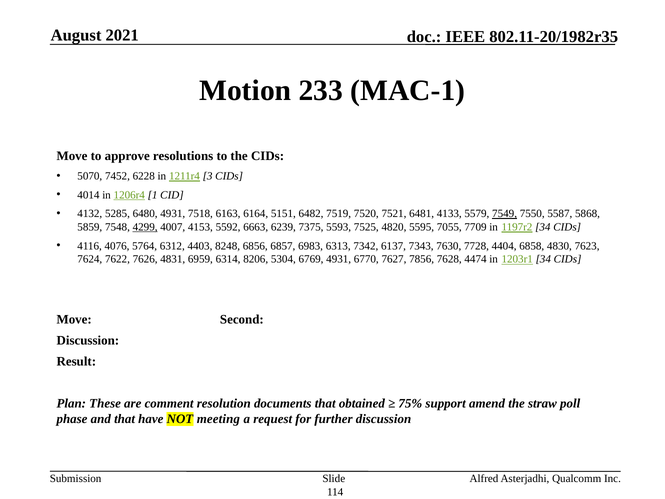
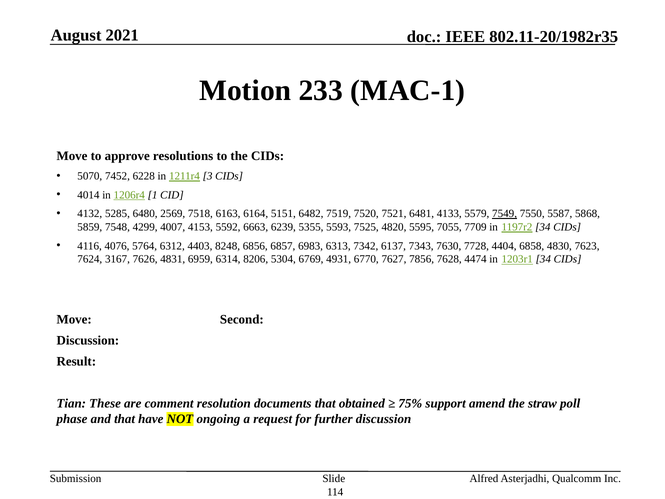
6480 4931: 4931 -> 2569 (173, 214)
4299 underline: present -> none (145, 227)
7375: 7375 -> 5355 (311, 227)
7622: 7622 -> 3167 (117, 259)
Plan: Plan -> Tian (71, 403)
meeting: meeting -> ongoing (218, 419)
